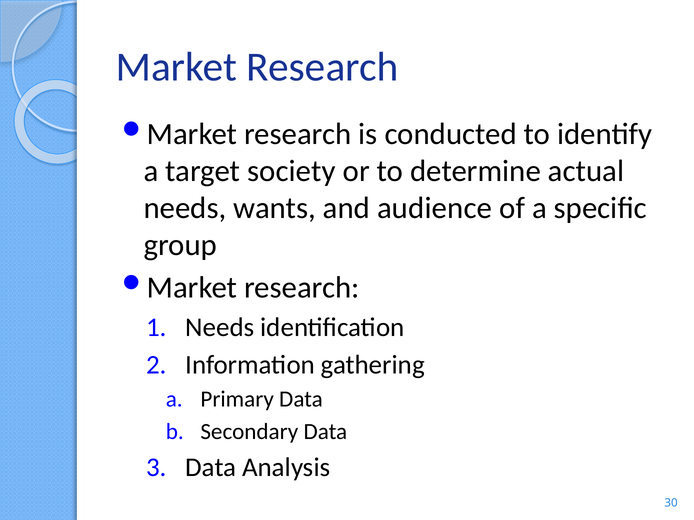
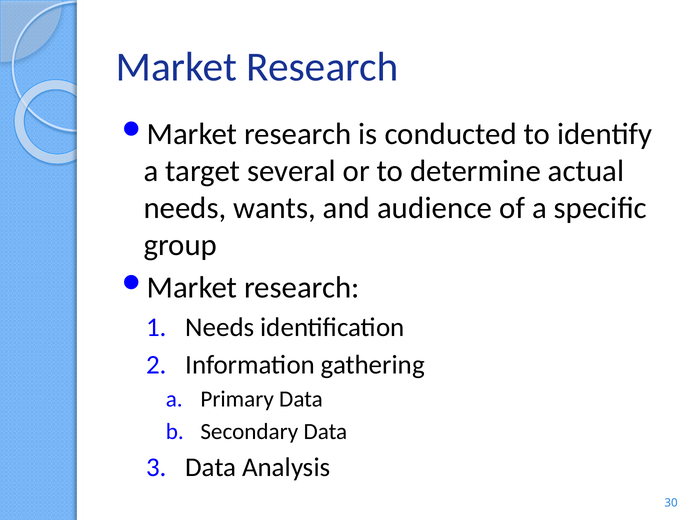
society: society -> several (292, 171)
